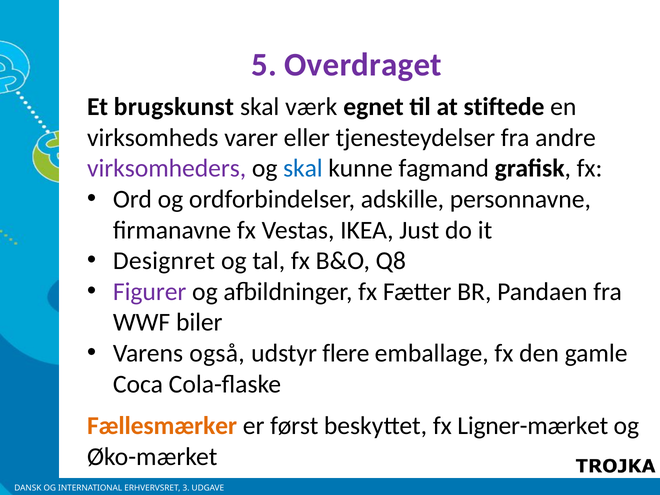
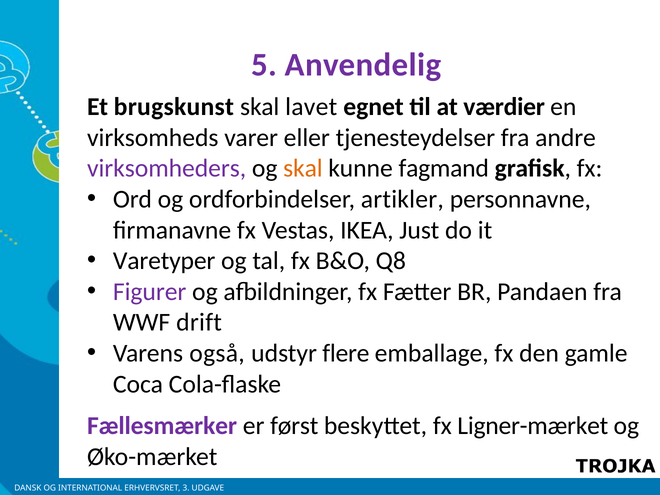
Overdraget: Overdraget -> Anvendelig (363, 65)
værk: værk -> lavet (311, 107)
stiftede: stiftede -> værdier (504, 107)
skal colour: blue -> orange (303, 168)
adskille: adskille -> artikler (402, 199)
Designret: Designret -> Varetyper (164, 261)
biler: biler -> drift (199, 323)
Fællesmærker colour: orange -> purple (162, 426)
